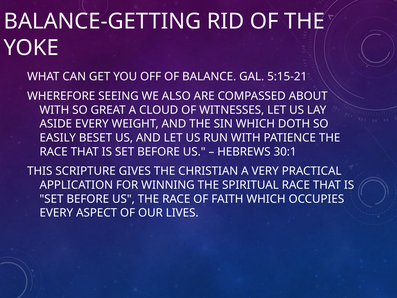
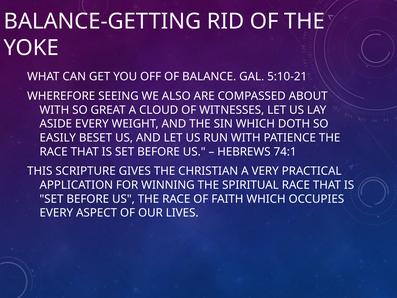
5:15-21: 5:15-21 -> 5:10-21 (287, 77)
30:1: 30:1 -> 74:1 (285, 152)
